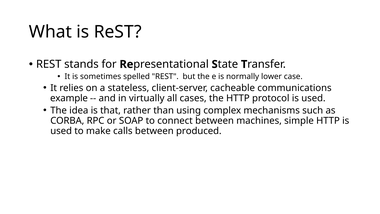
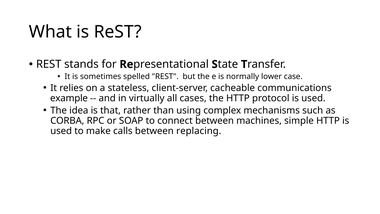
produced: produced -> replacing (199, 131)
